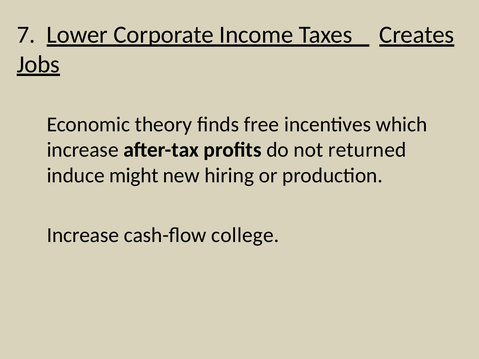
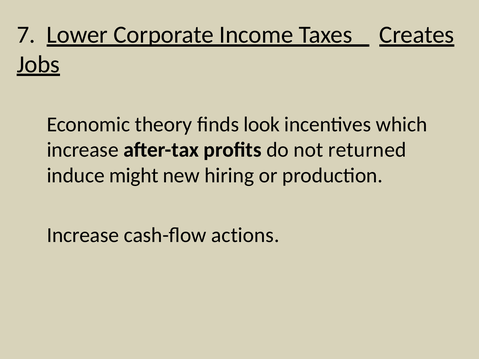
free: free -> look (262, 124)
college: college -> actions (245, 235)
